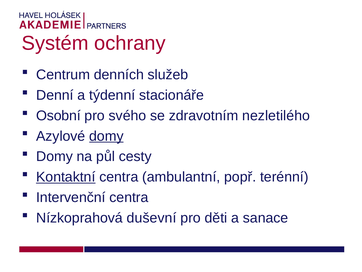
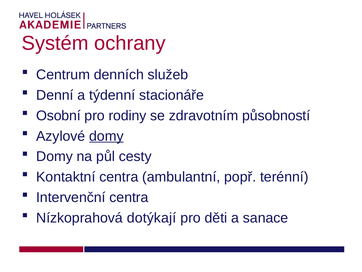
svého: svého -> rodiny (128, 115)
nezletilého: nezletilého -> působností (276, 115)
Kontaktní underline: present -> none (66, 177)
duševní: duševní -> dotýkají (152, 218)
